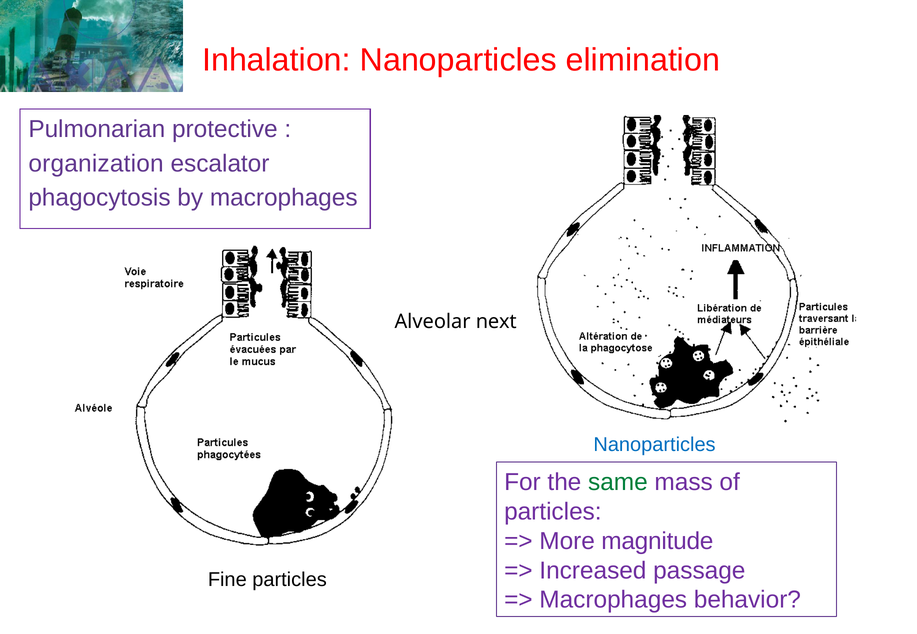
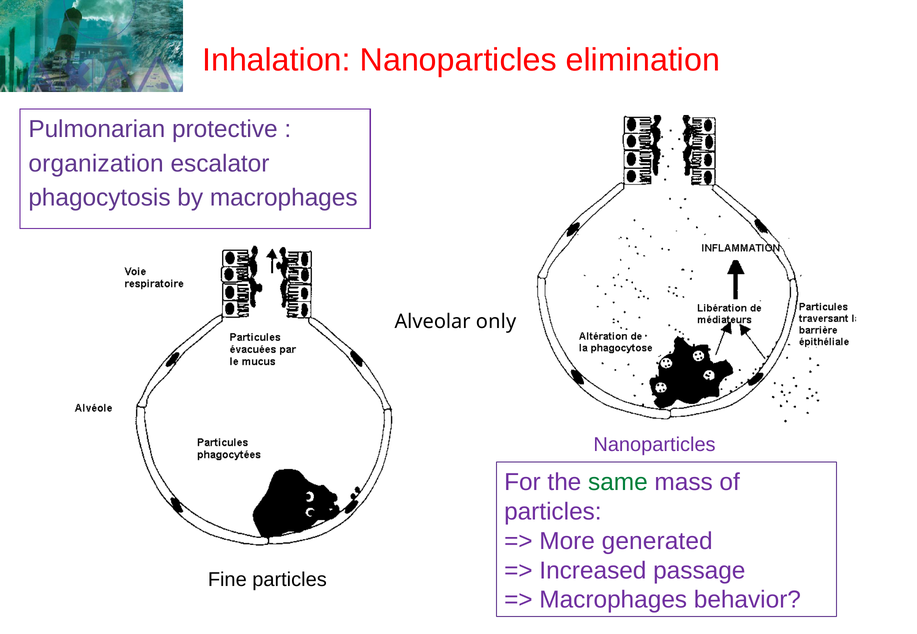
next: next -> only (496, 321)
Nanoparticles colour: blue -> purple (655, 444)
magnitude: magnitude -> generated (657, 541)
